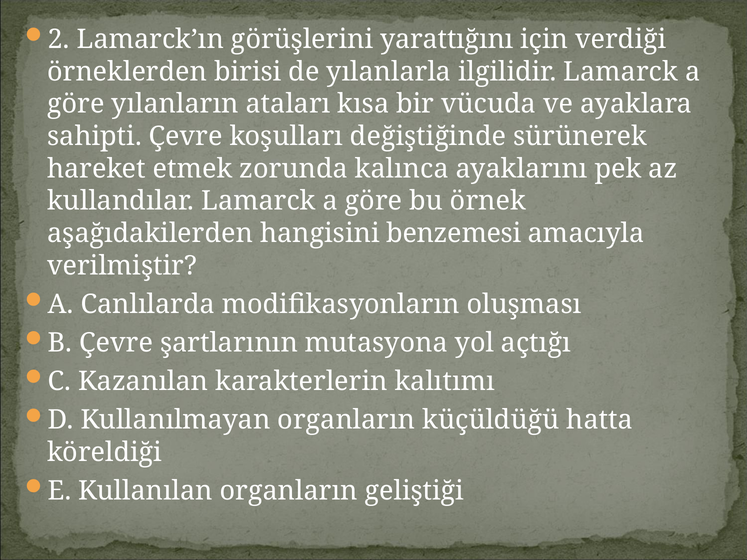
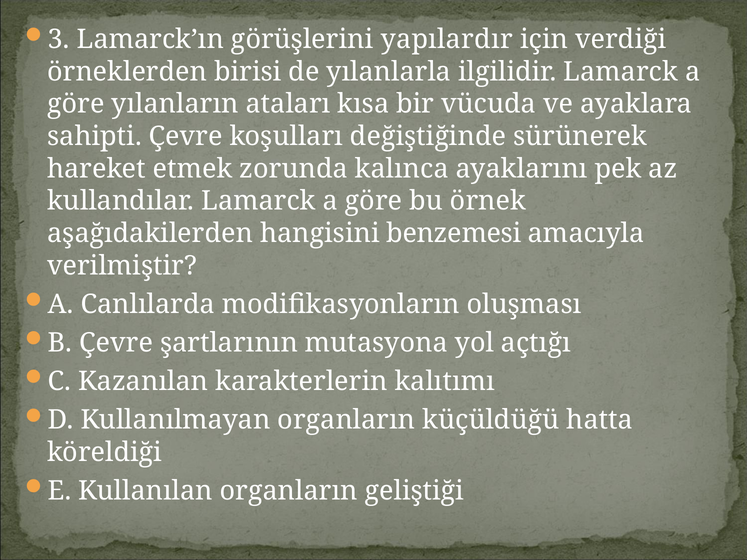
2: 2 -> 3 (59, 39)
yarattığını: yarattığını -> yapılardır (447, 39)
